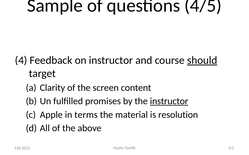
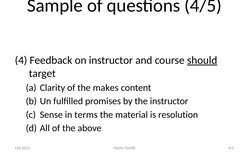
screen: screen -> makes (106, 88)
instructor underline: present -> none (169, 102)
Apple: Apple -> Sense (51, 115)
